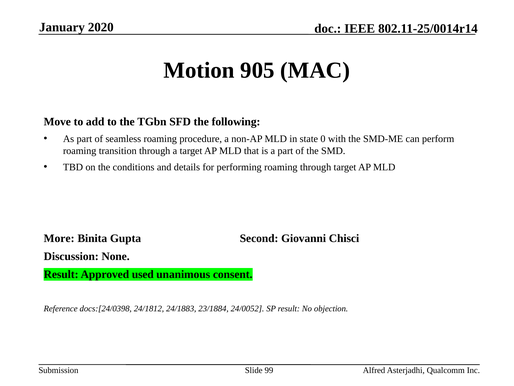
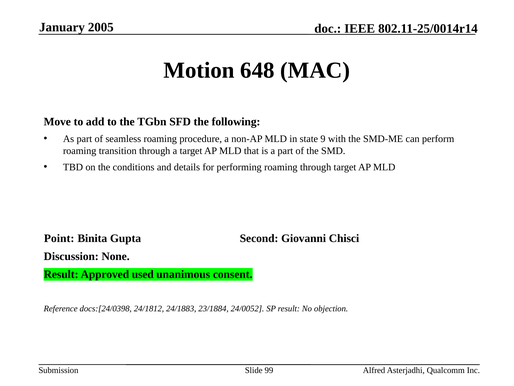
2020: 2020 -> 2005 (101, 27)
905: 905 -> 648 (257, 70)
0: 0 -> 9 (323, 139)
More: More -> Point (59, 238)
